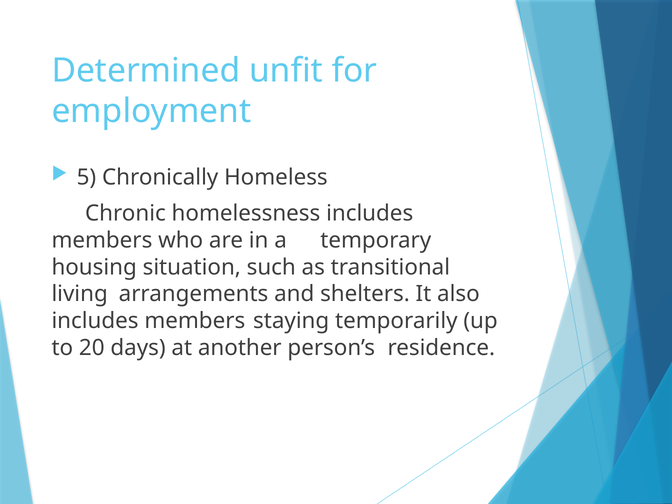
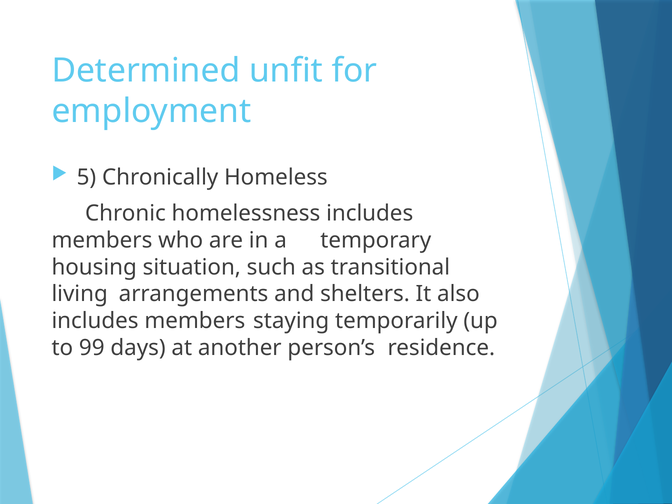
20: 20 -> 99 (92, 348)
